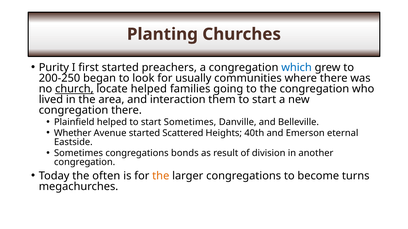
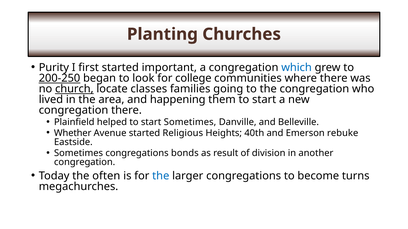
preachers: preachers -> important (169, 68)
200-250 underline: none -> present (59, 78)
usually: usually -> college (193, 78)
locate helped: helped -> classes (149, 89)
interaction: interaction -> happening (178, 100)
Scattered: Scattered -> Religious (183, 133)
eternal: eternal -> rebuke (343, 133)
the colour: orange -> blue (161, 176)
